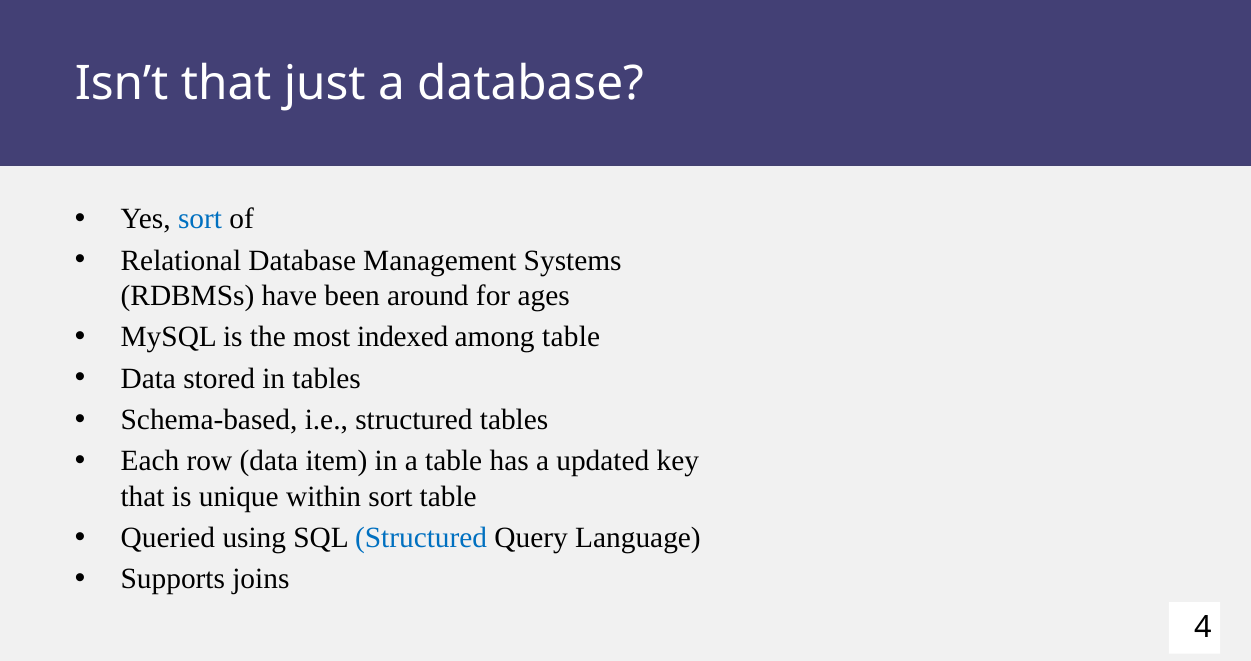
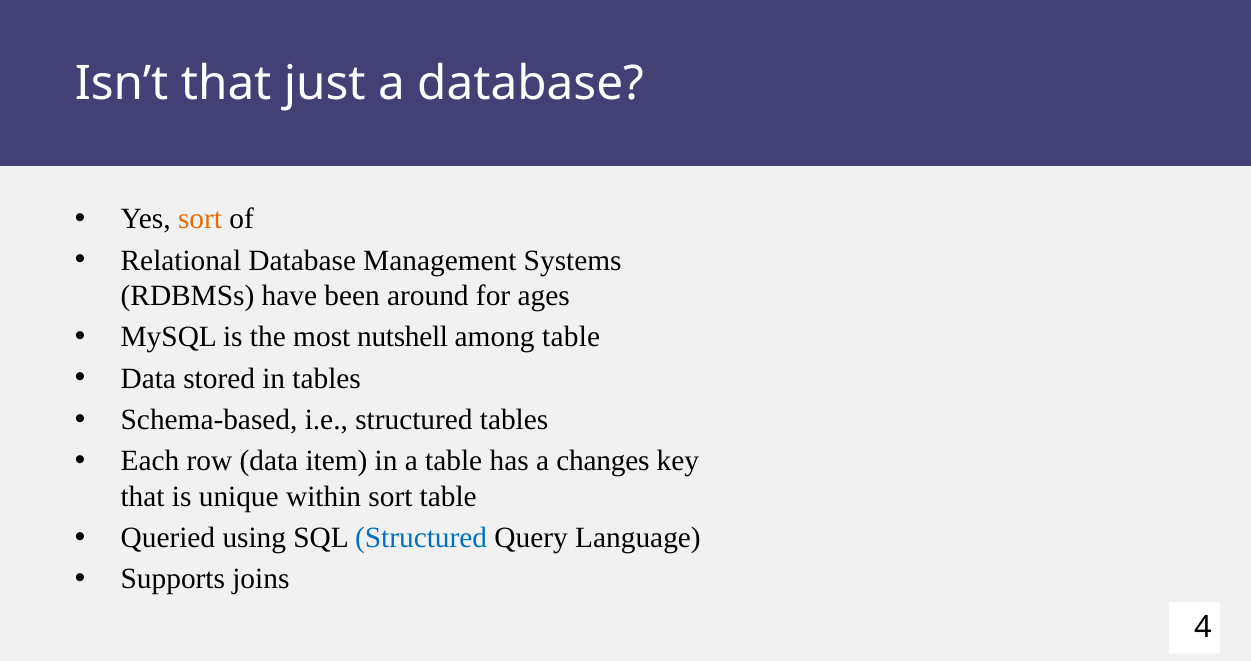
sort colour: blue -> orange (200, 219)
indexed: indexed -> nutshell (403, 337)
updated: updated -> changes (603, 461)
